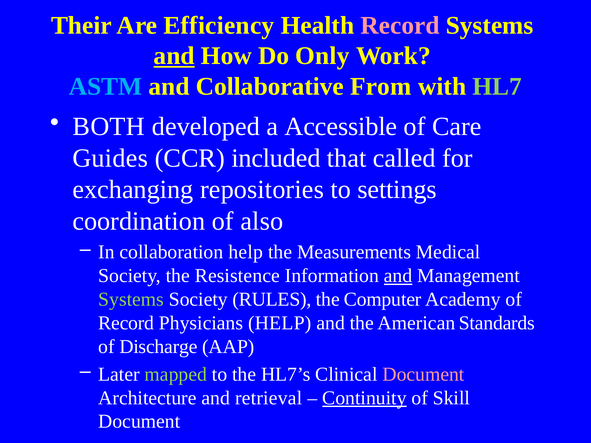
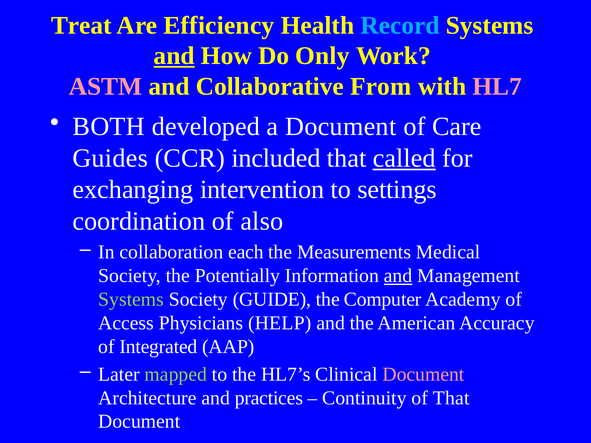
Their: Their -> Treat (81, 25)
Record colour: pink -> light blue (400, 25)
ASTM colour: light blue -> pink (105, 86)
HL7 colour: light green -> pink (497, 86)
a Accessible: Accessible -> Document (341, 127)
called underline: none -> present (404, 158)
repositories: repositories -> intervention (262, 190)
collaboration help: help -> each (246, 252)
Resistence: Resistence -> Potentially (237, 276)
RULES: RULES -> GUIDE (272, 300)
Record: Record -> Access (126, 323)
Standards: Standards -> Accuracy (497, 323)
Discharge: Discharge -> Integrated (158, 347)
retrieval: retrieval -> practices (269, 398)
Continuity underline: present -> none (364, 398)
of Skill: Skill -> That (451, 398)
